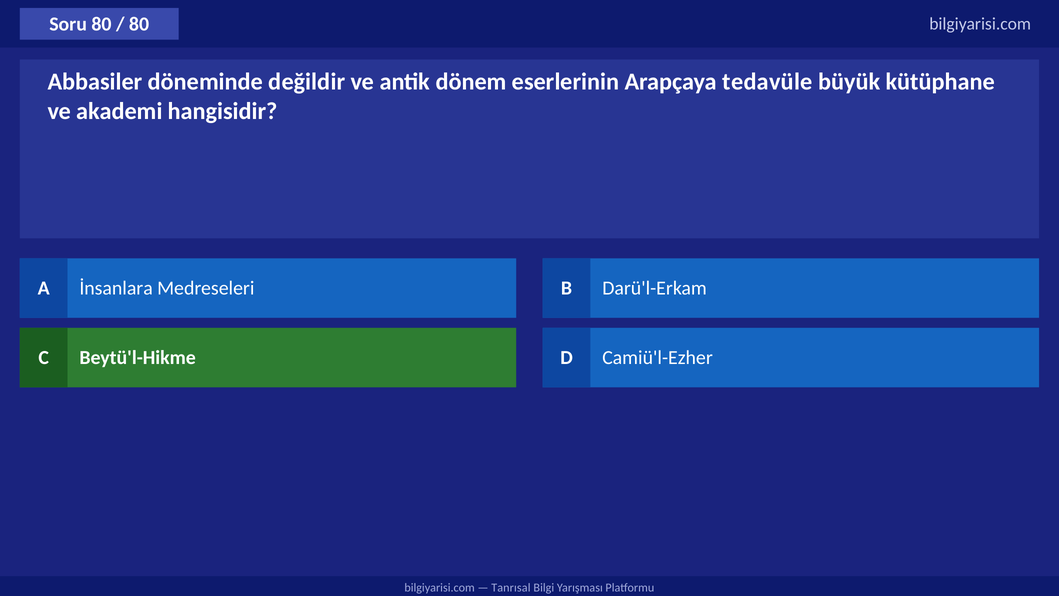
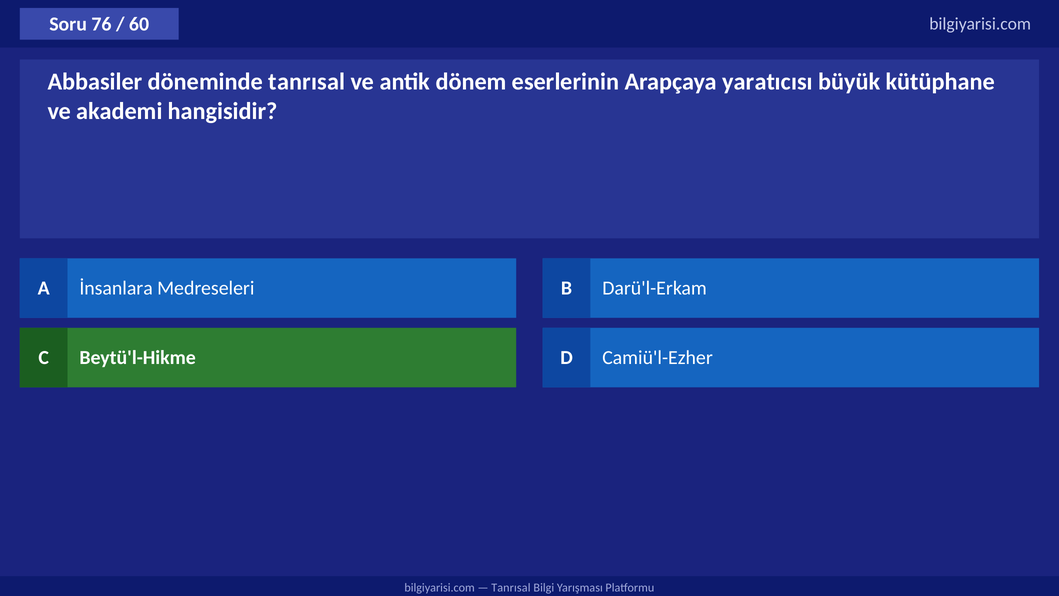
Soru 80: 80 -> 76 (101, 24)
80: 80 -> 60 (139, 24)
döneminde değildir: değildir -> tanrısal (307, 82)
tedavüle: tedavüle -> yaratıcısı (768, 82)
